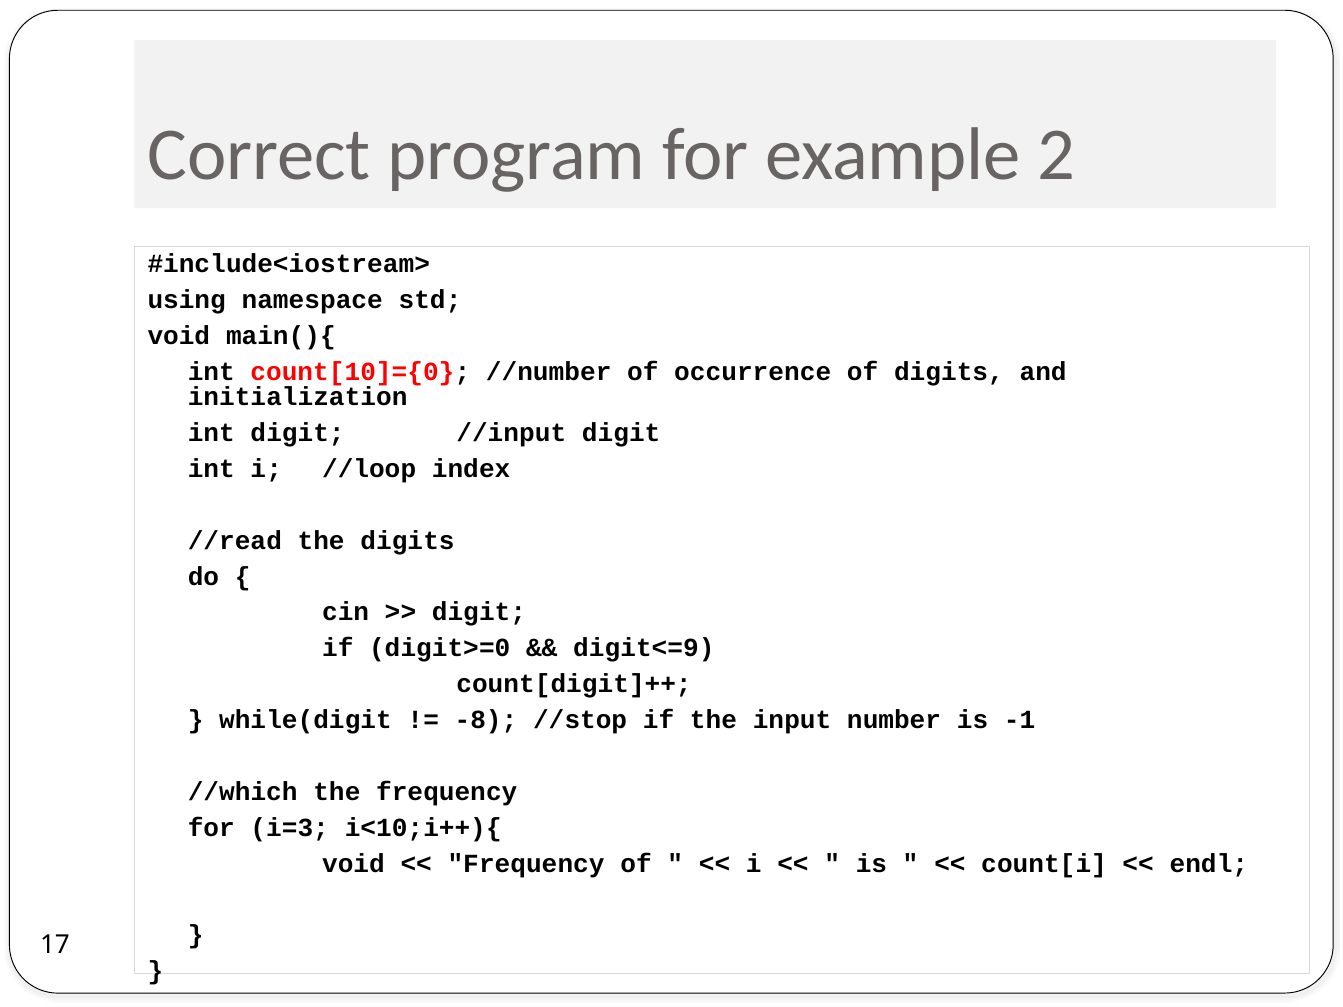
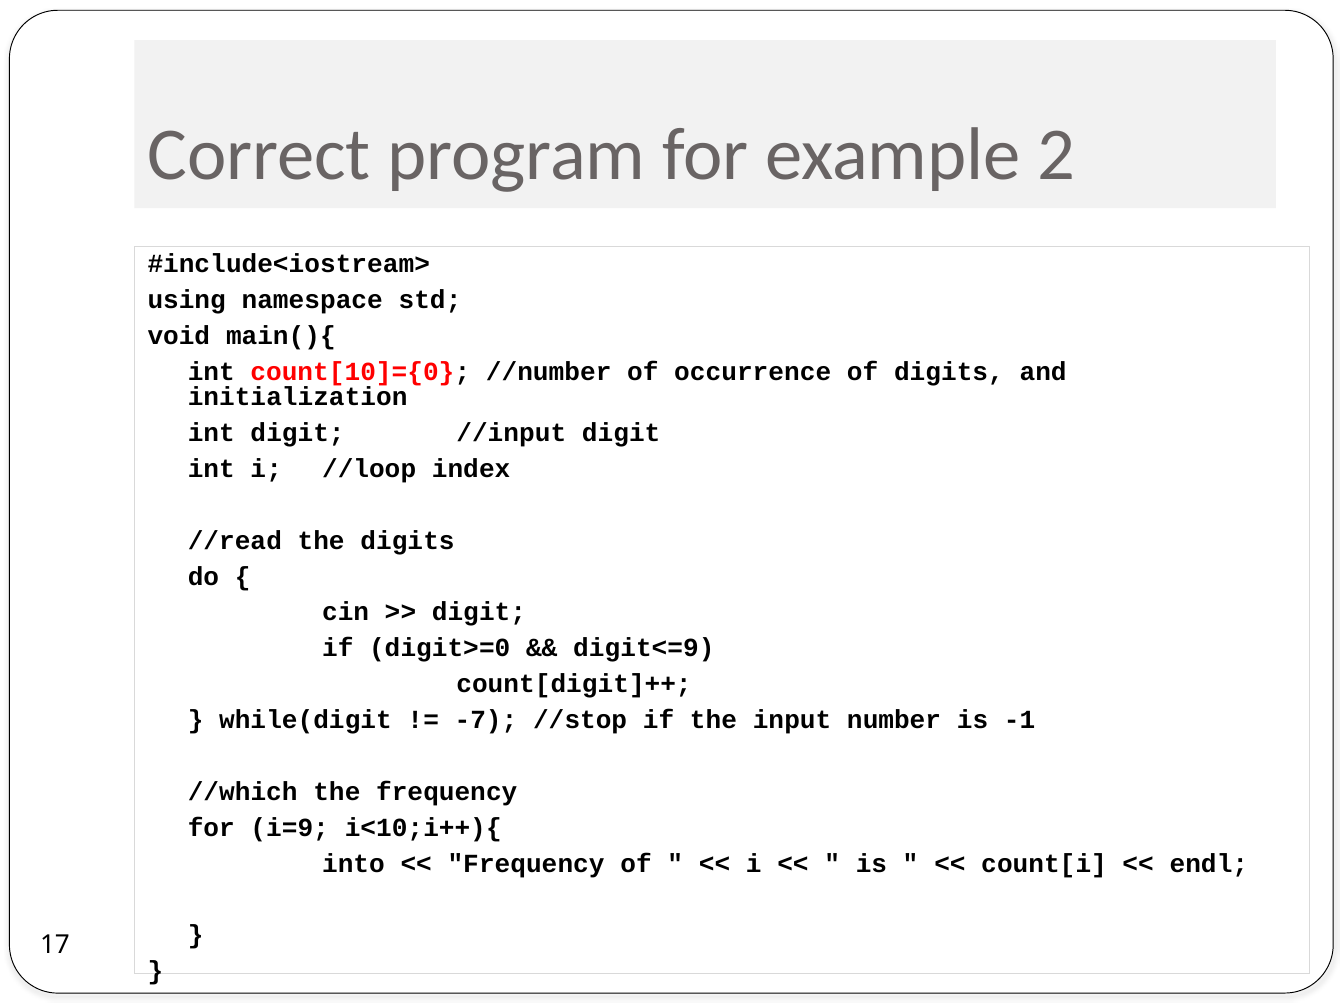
-8: -8 -> -7 (486, 720)
i=3: i=3 -> i=9 (290, 828)
void: void -> into (353, 864)
